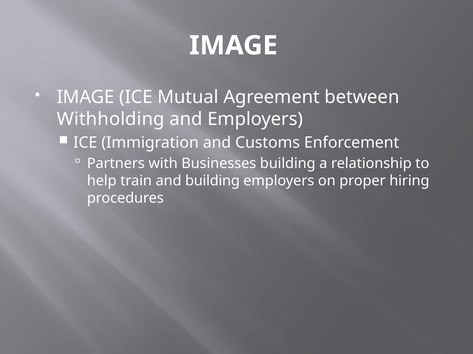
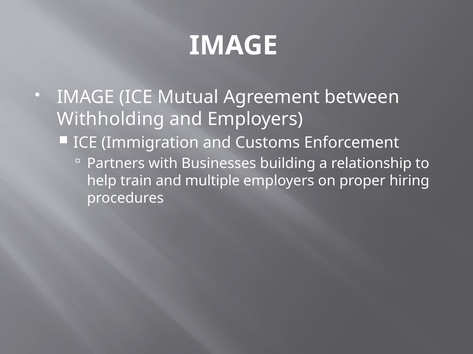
and building: building -> multiple (212, 181)
